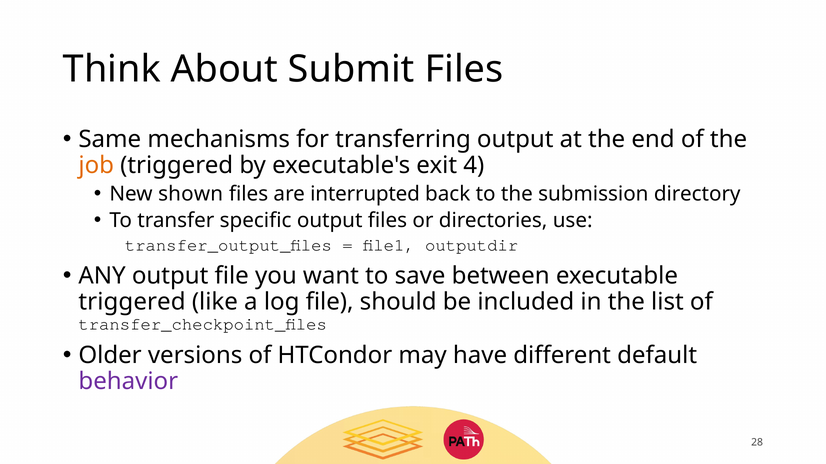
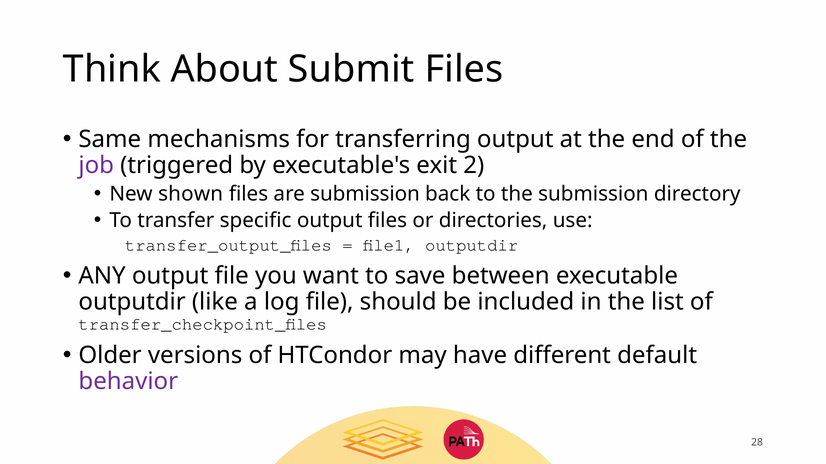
job colour: orange -> purple (96, 166)
4: 4 -> 2 (474, 166)
are interrupted: interrupted -> submission (365, 194)
triggered: triggered -> outputdir (132, 302)
